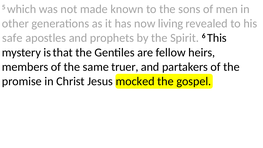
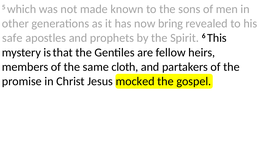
living: living -> bring (171, 23)
truer: truer -> cloth (125, 67)
